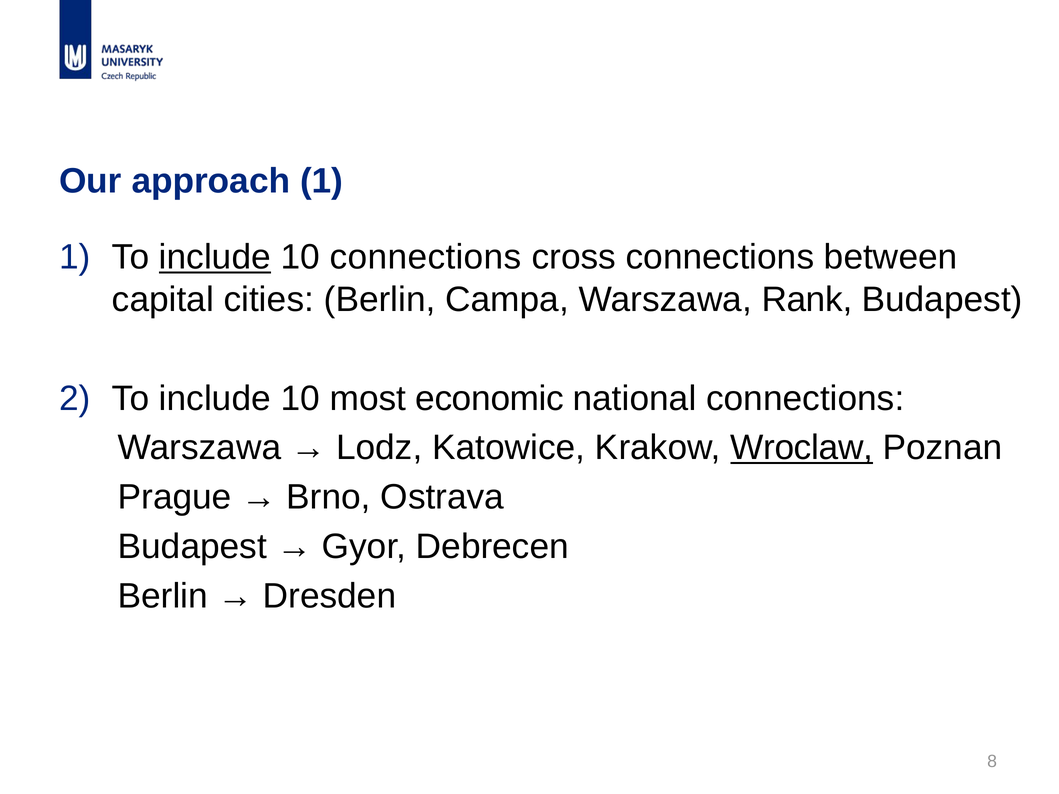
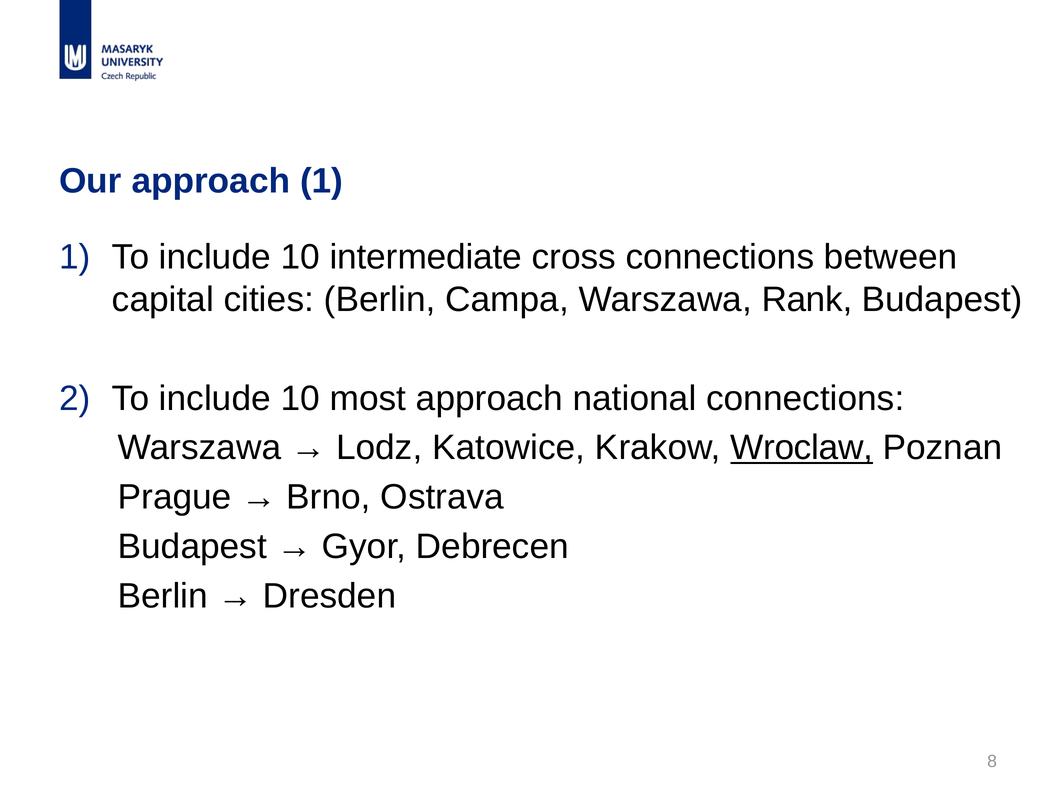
include underline: present -> none (215, 257)
10 connections: connections -> intermediate (426, 257)
most economic: economic -> approach (490, 399)
